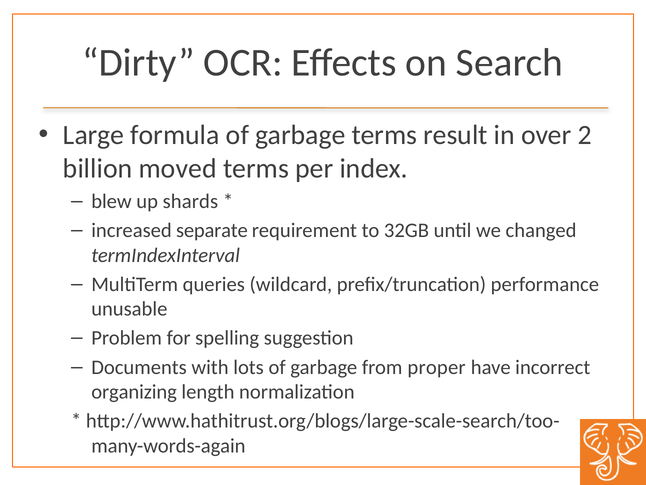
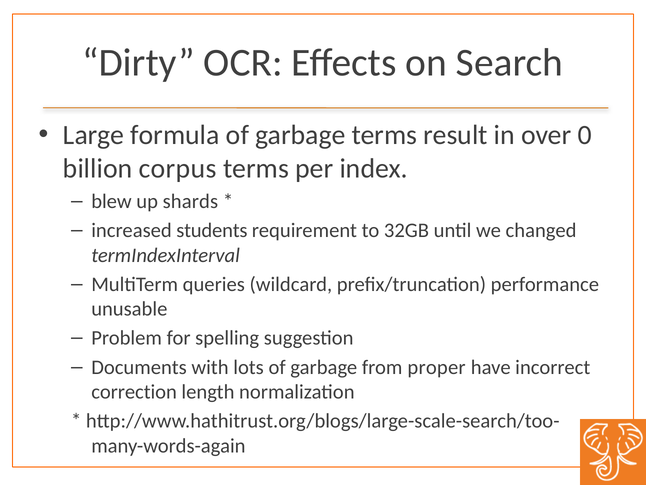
2: 2 -> 0 (585, 135)
moved: moved -> corpus (178, 168)
separate: separate -> students (212, 230)
organizing: organizing -> correction (134, 392)
